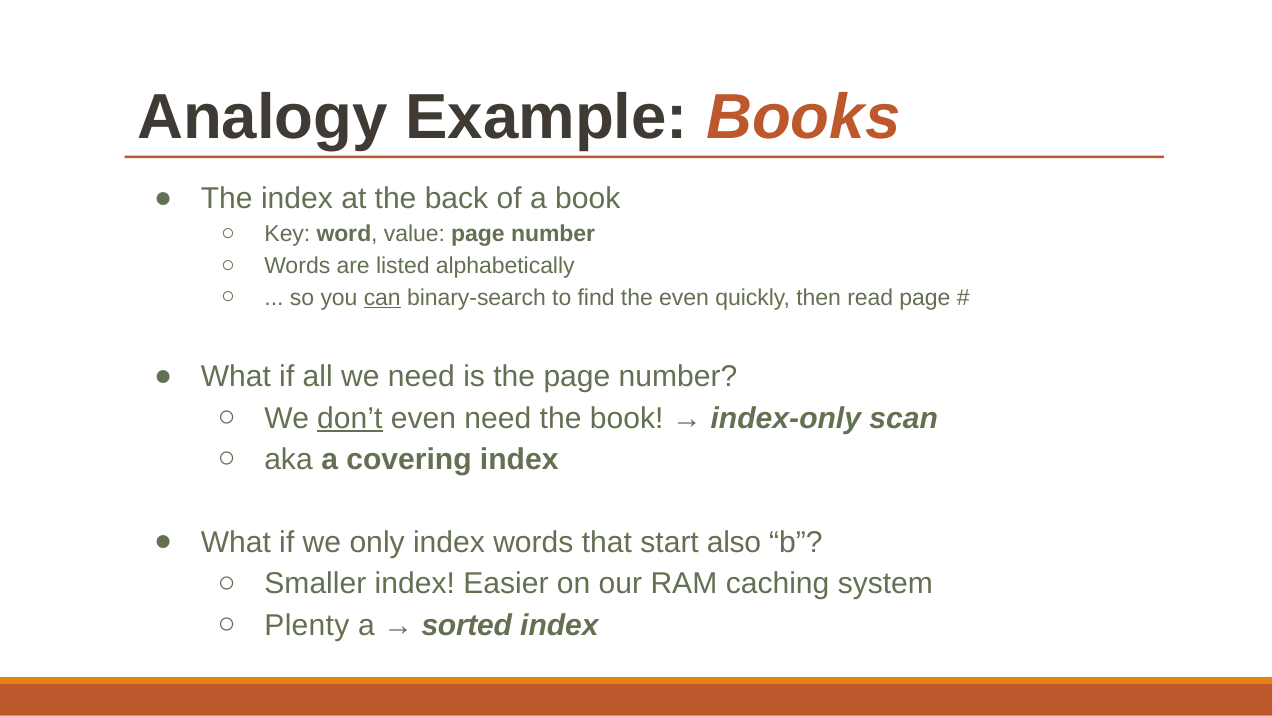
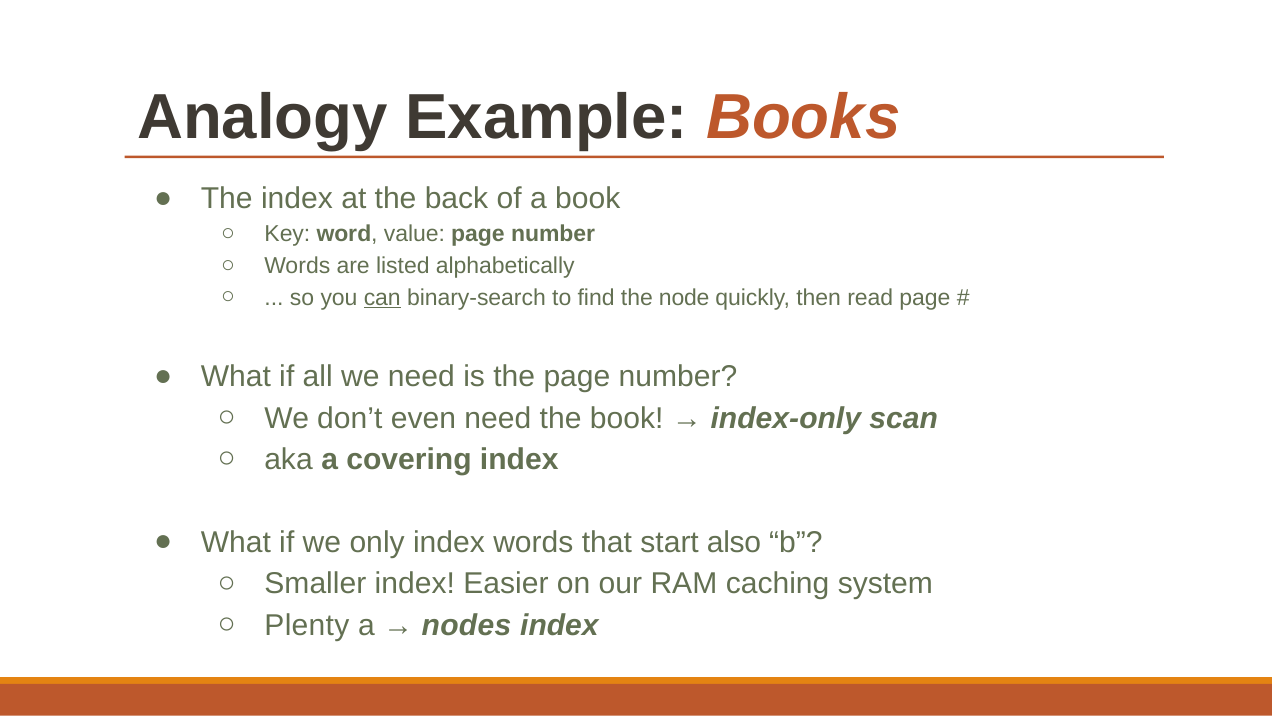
the even: even -> node (684, 297)
don’t underline: present -> none (350, 418)
sorted: sorted -> nodes (466, 625)
